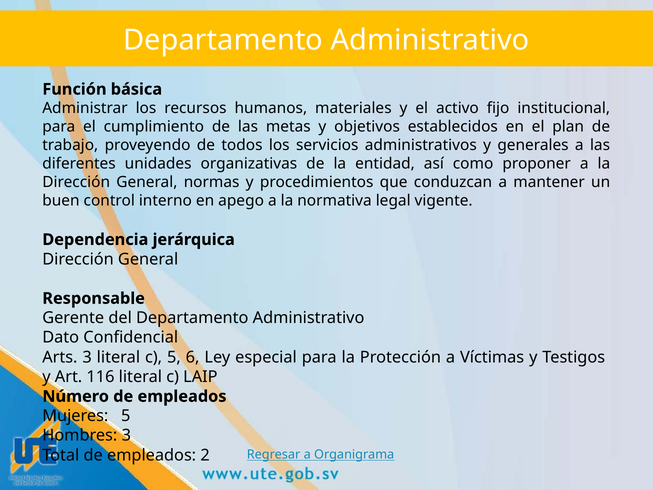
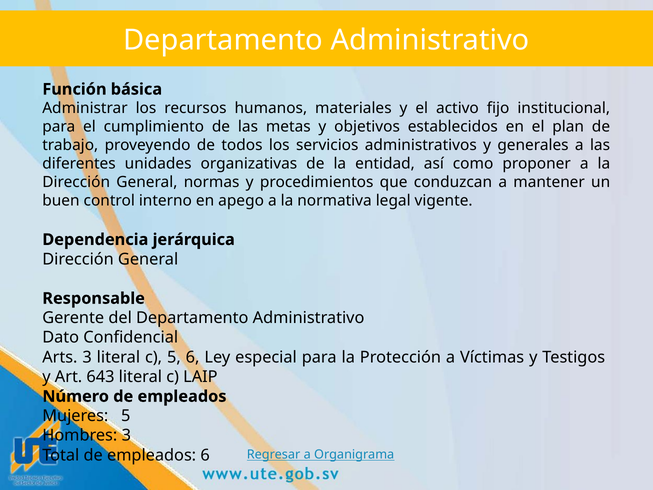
116: 116 -> 643 (100, 377)
empleados 2: 2 -> 6 (205, 455)
